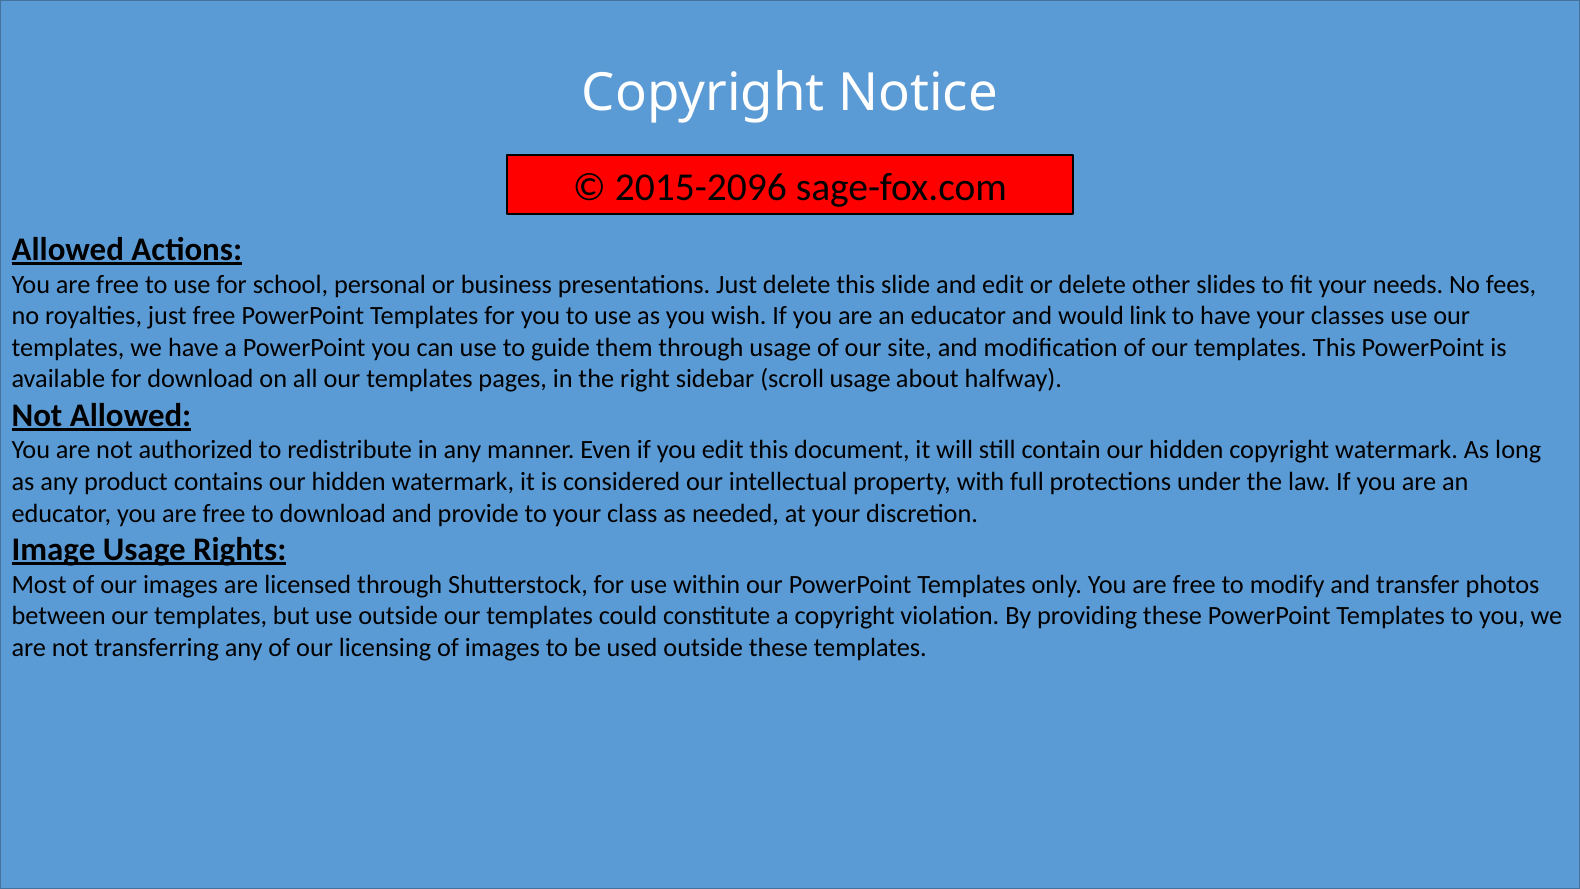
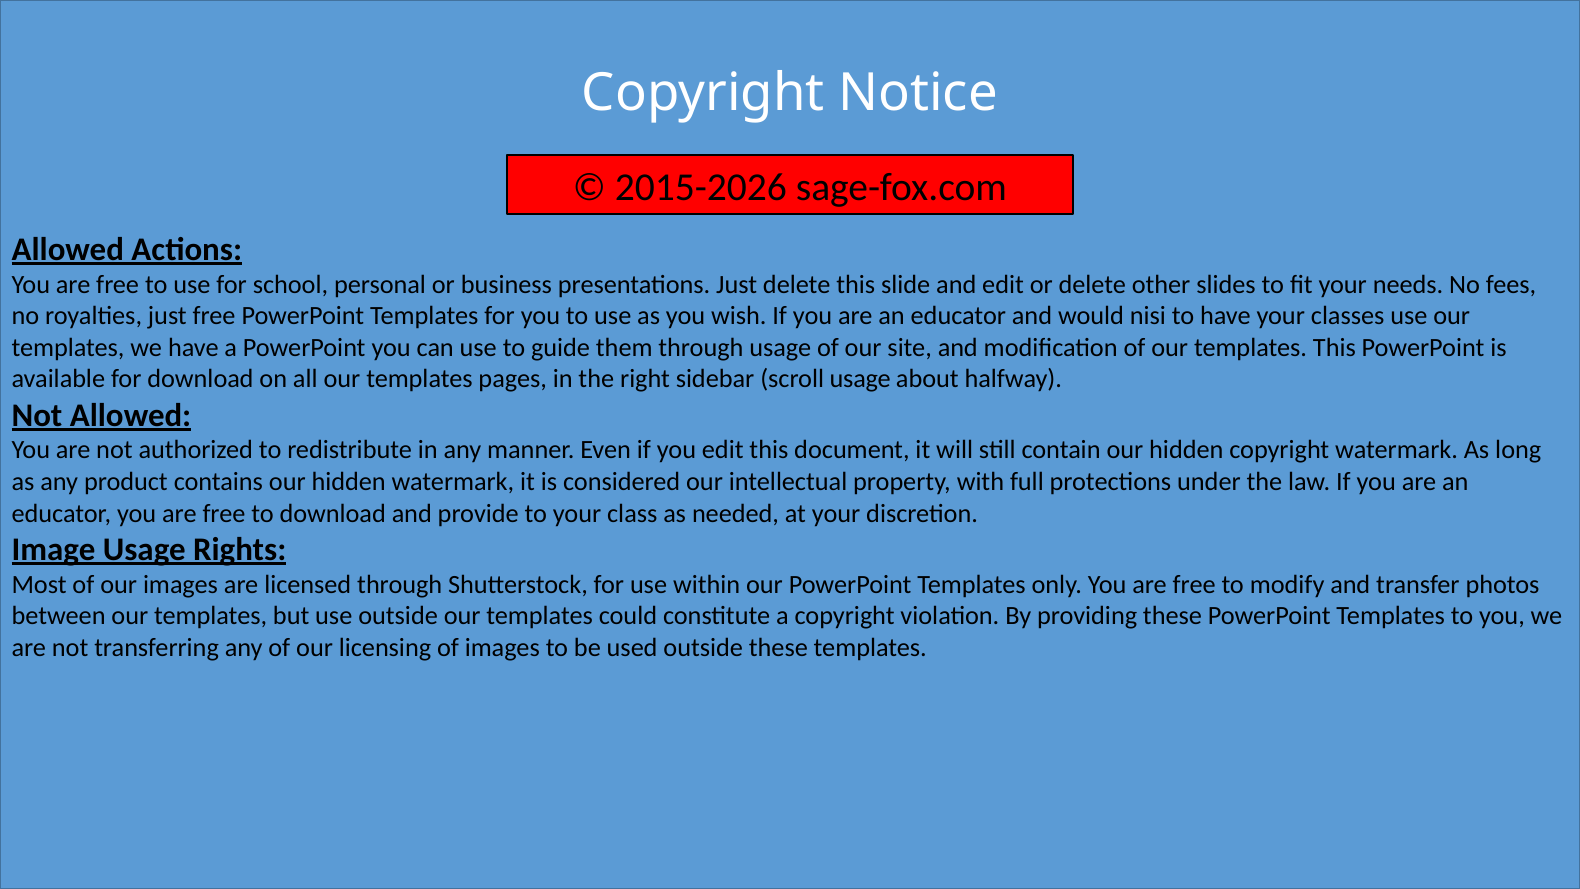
2015-2096: 2015-2096 -> 2015-2026 (701, 187)
link: link -> nisi (1148, 316)
